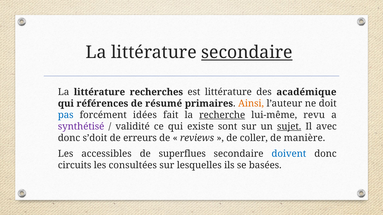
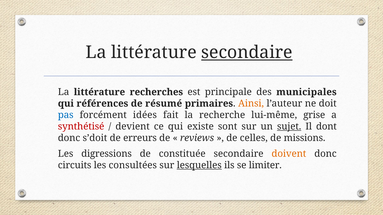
est littérature: littérature -> principale (228, 92)
académique: académique -> municipales (306, 92)
recherche underline: present -> none (222, 115)
revu: revu -> grise (314, 115)
synthétisé colour: purple -> red (81, 127)
validité: validité -> devient (133, 127)
avec: avec -> dont (326, 127)
coller: coller -> celles (254, 138)
manière: manière -> missions (305, 138)
accessibles: accessibles -> digressions (107, 154)
superflues: superflues -> constituée (182, 154)
doivent colour: blue -> orange (289, 154)
lesquelles underline: none -> present (199, 165)
basées: basées -> limiter (265, 165)
